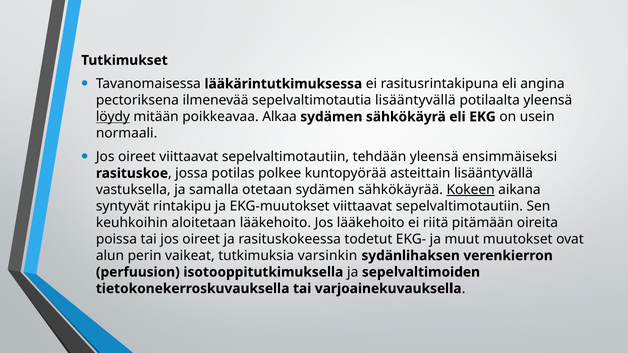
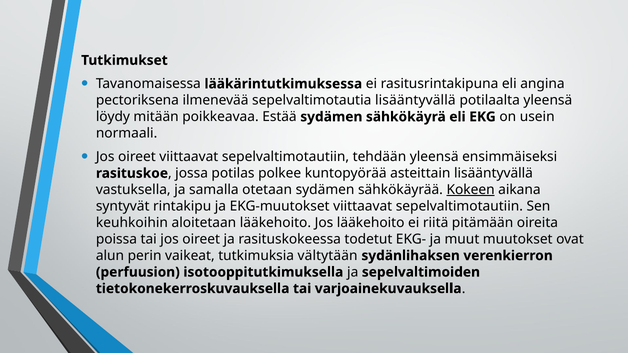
löydy underline: present -> none (113, 117)
Alkaa: Alkaa -> Estää (279, 117)
varsinkin: varsinkin -> vältytään (328, 256)
